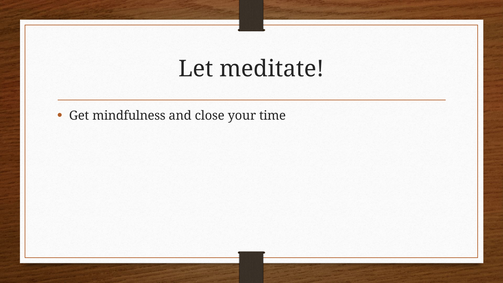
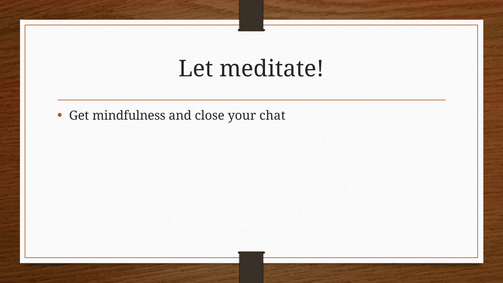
time: time -> chat (272, 116)
